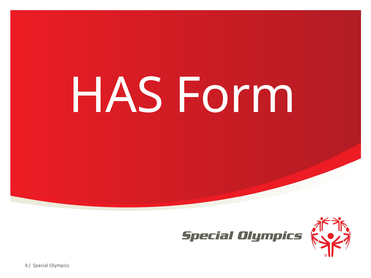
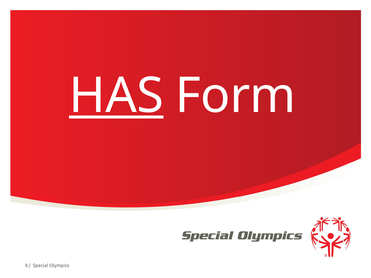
HAS underline: none -> present (116, 96)
